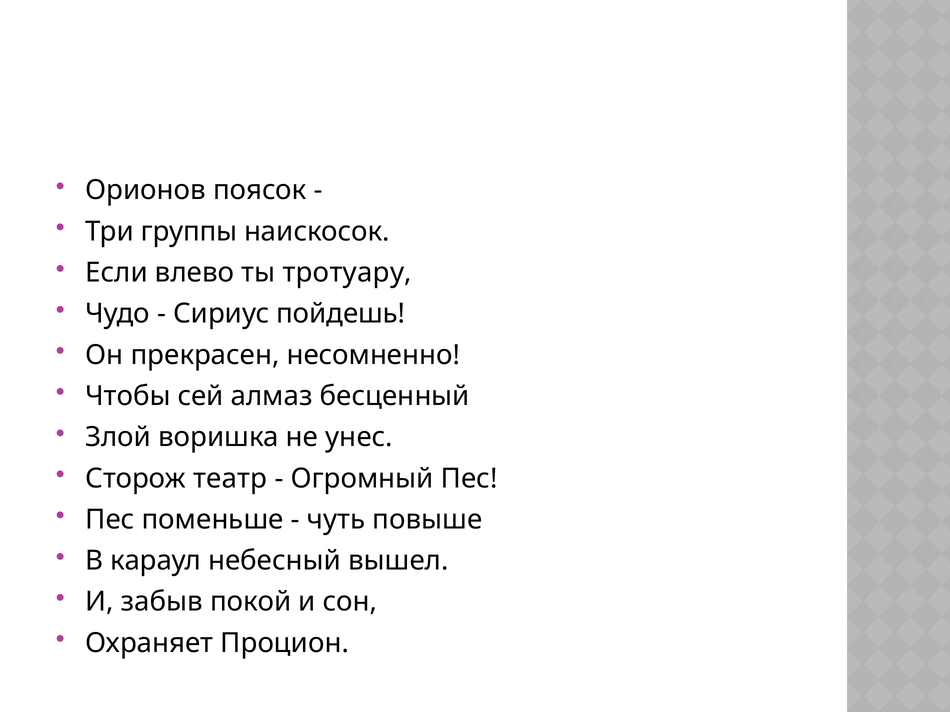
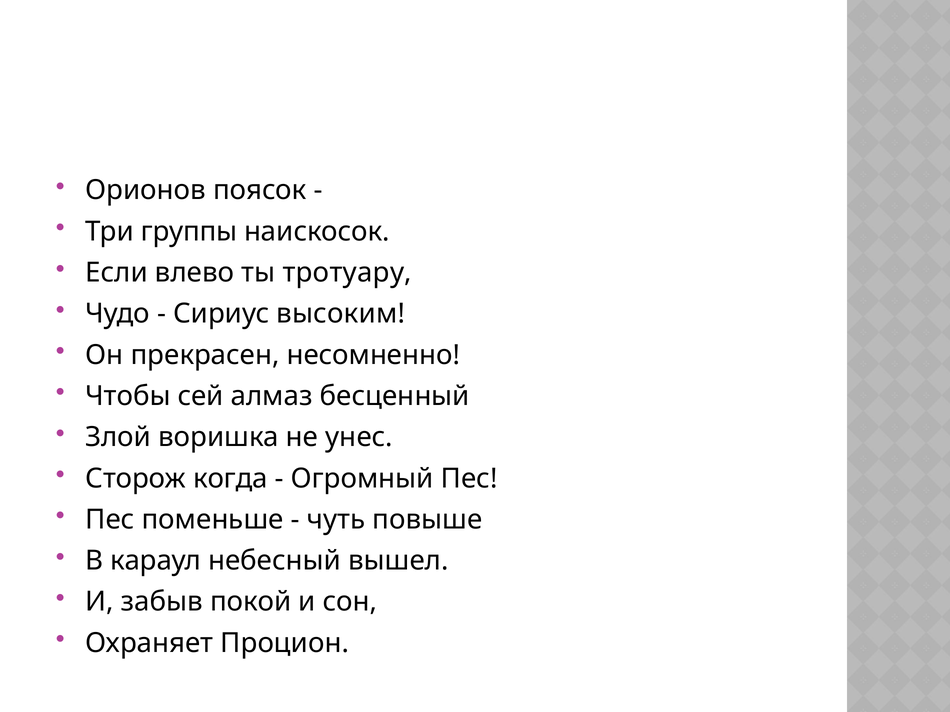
пойдешь: пойдешь -> высоким (341, 314)
театр: театр -> когда (230, 479)
